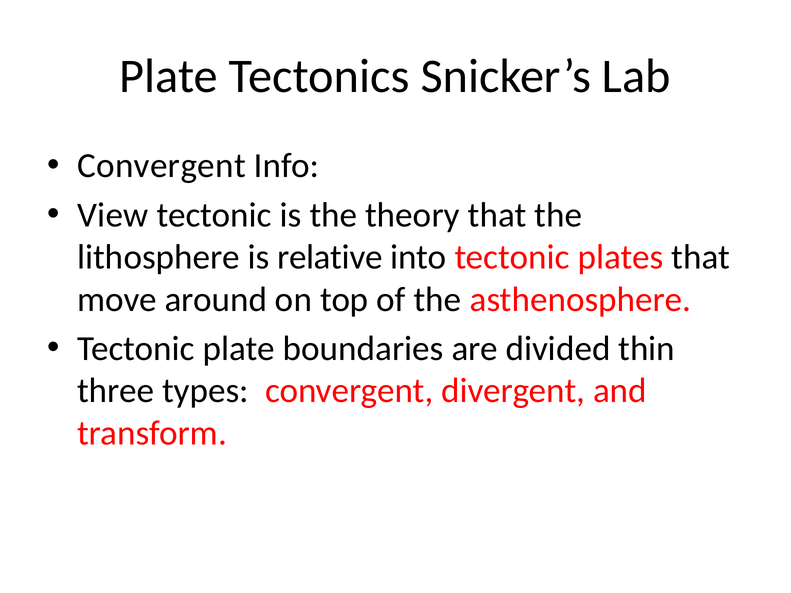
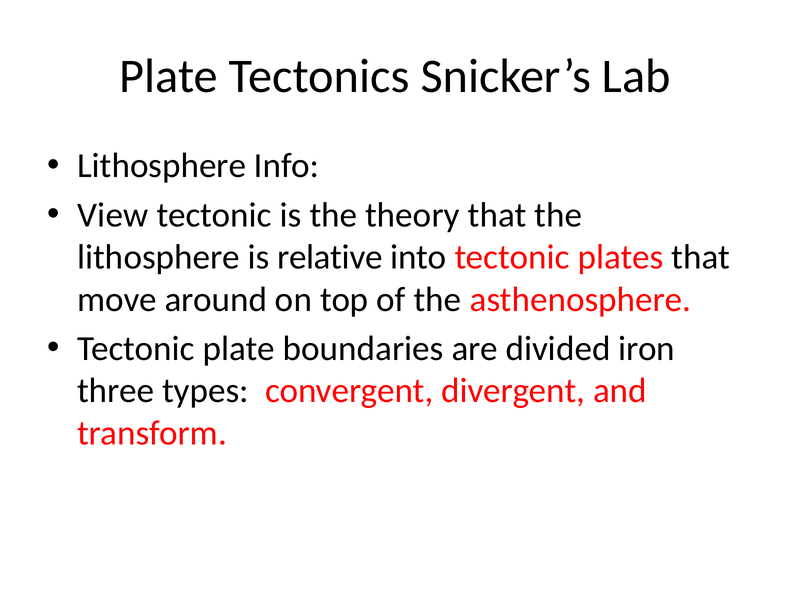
Convergent: Convergent -> Lithosphere (162, 166)
thin: thin -> iron (647, 349)
